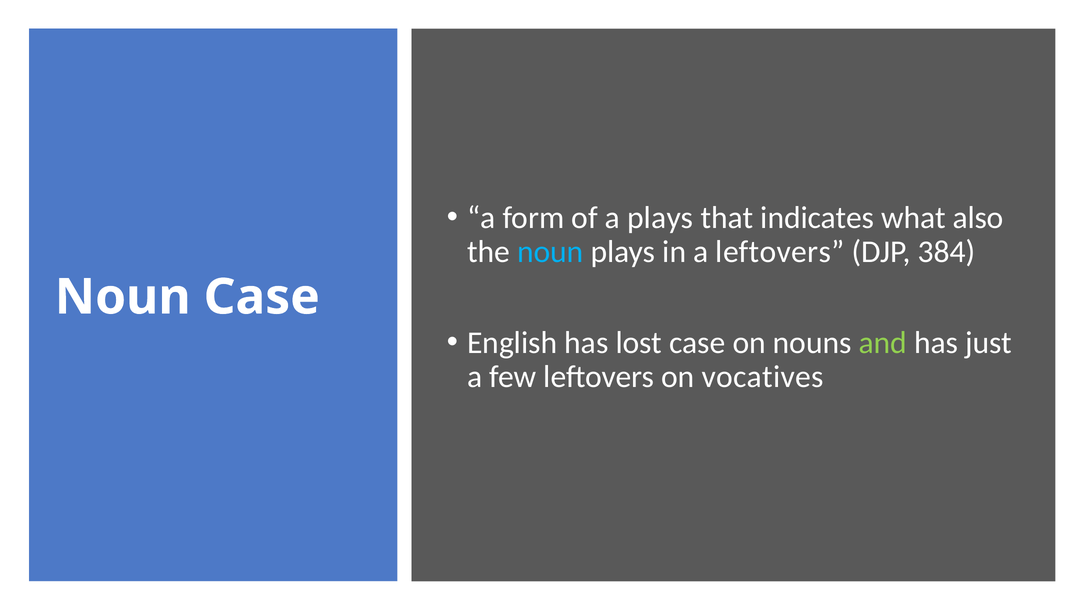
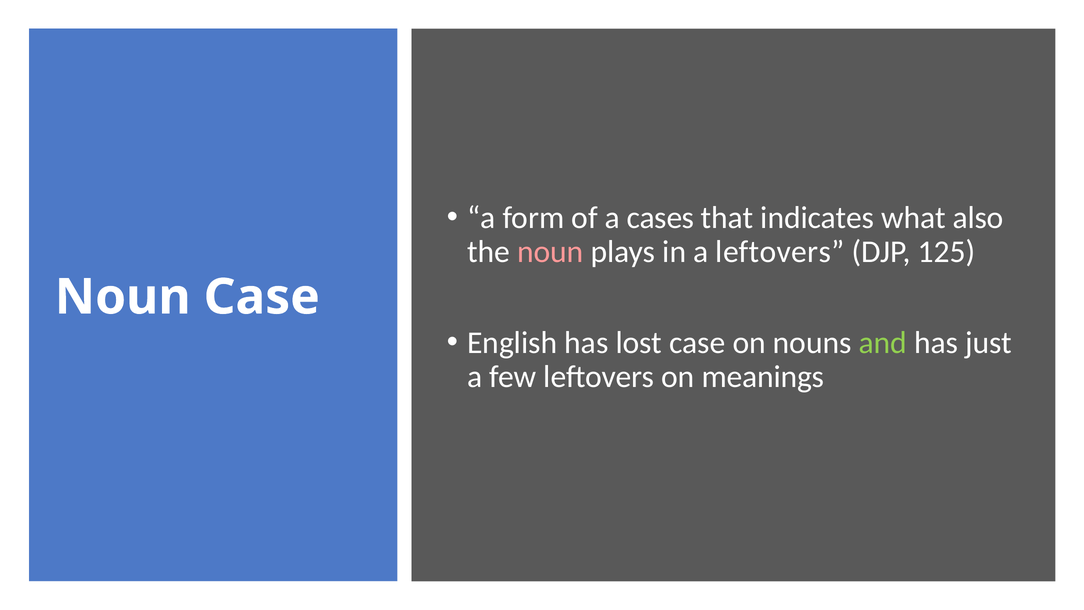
a plays: plays -> cases (660, 218)
noun colour: light blue -> pink (550, 252)
384: 384 -> 125 (947, 252)
vocatives: vocatives -> meanings (763, 377)
